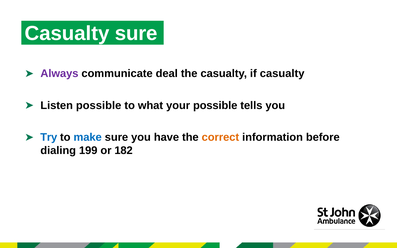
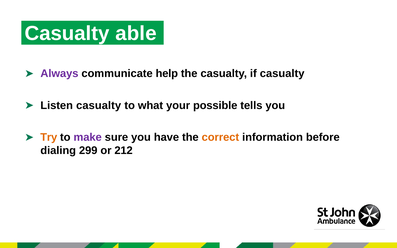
Casualty sure: sure -> able (136, 33)
deal: deal -> help (167, 74)
Listen possible: possible -> casualty (99, 105)
Try colour: blue -> orange (49, 137)
make colour: blue -> purple (88, 137)
199: 199 -> 299 (88, 151)
182: 182 -> 212 (124, 151)
